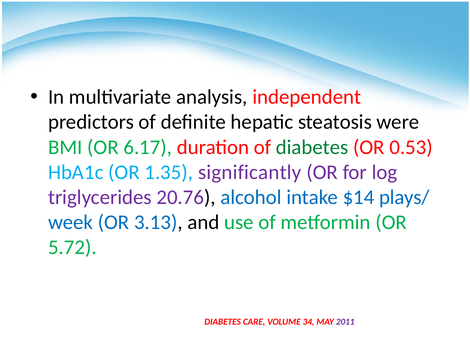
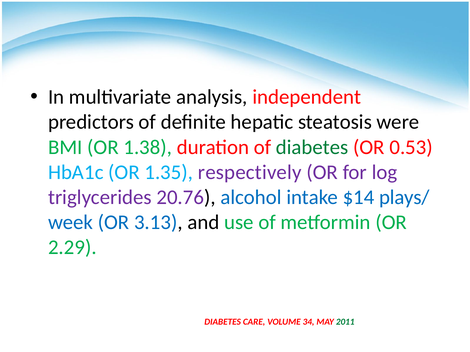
6.17: 6.17 -> 1.38 (148, 147)
significantly: significantly -> respectively (250, 172)
5.72: 5.72 -> 2.29 (72, 248)
2011 colour: purple -> green (345, 322)
